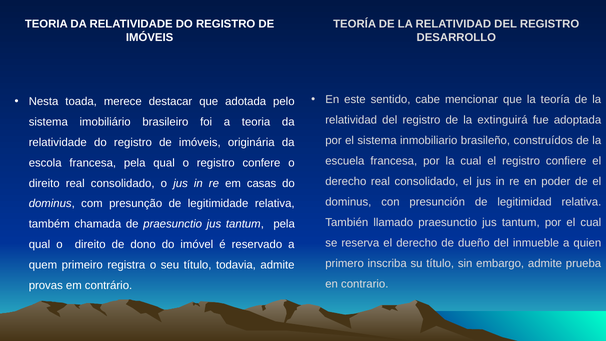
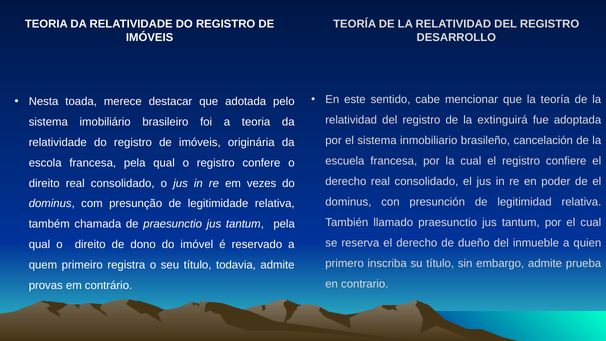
construídos: construídos -> cancelación (543, 140)
casas: casas -> vezes (262, 183)
